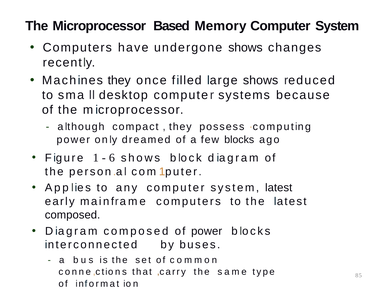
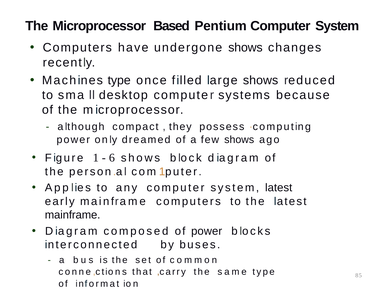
Memory: Memory -> Pentium (221, 26)
Machines they: they -> type (119, 80)
few blocks: blocks -> shows (239, 140)
composed: composed -> mainframe (73, 215)
